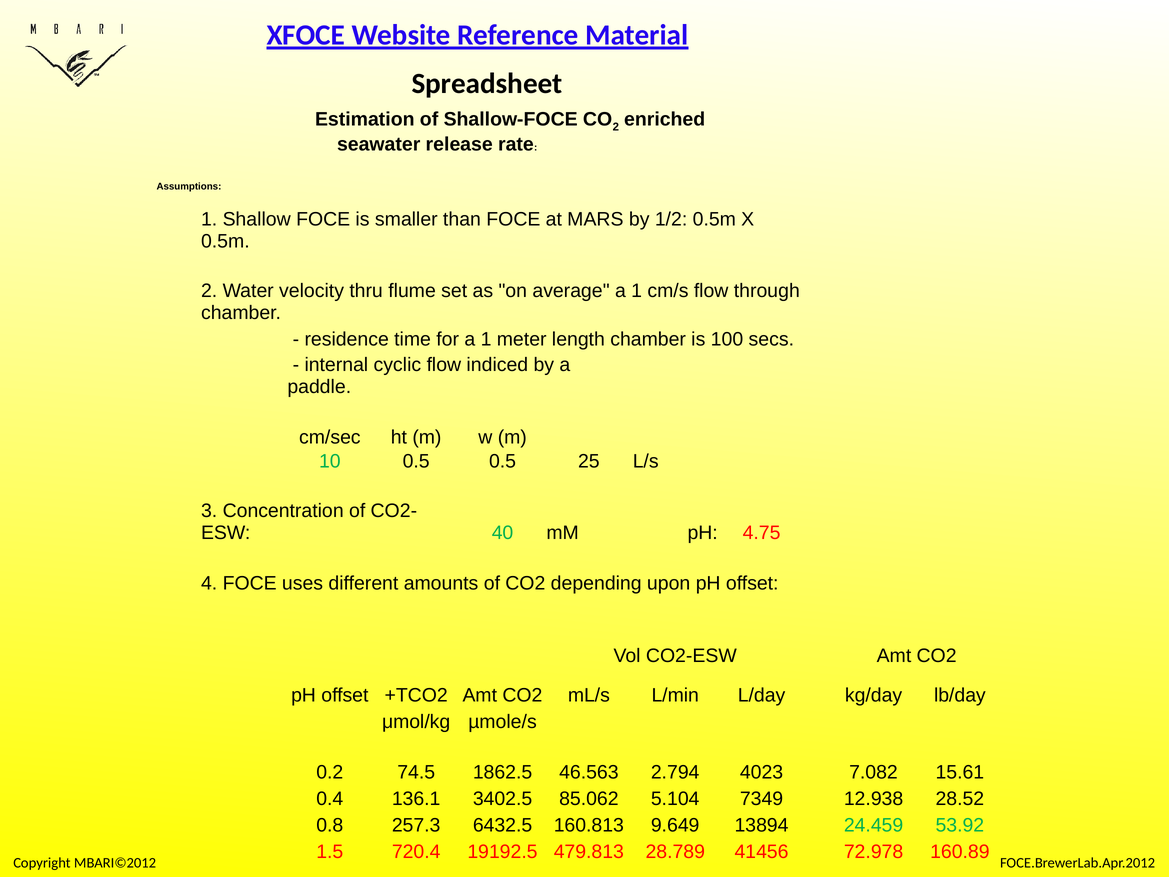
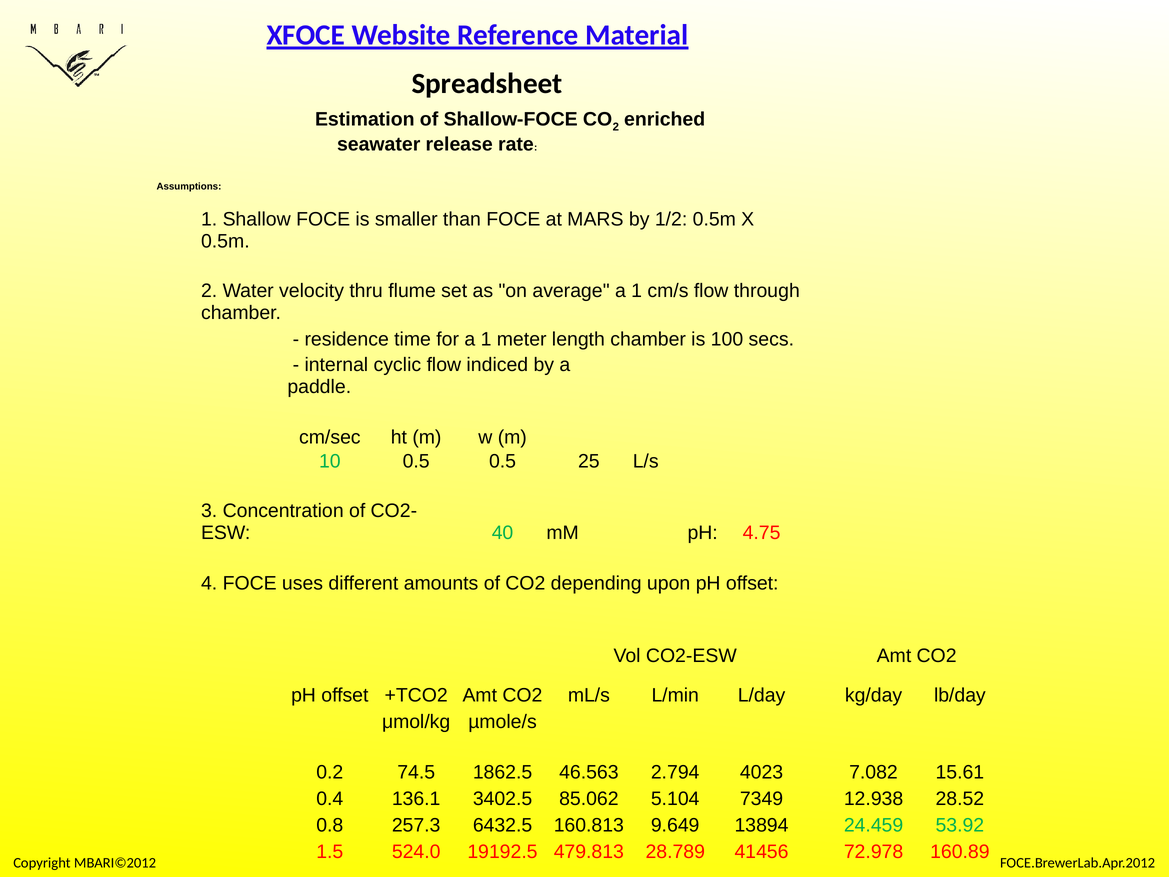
720.4: 720.4 -> 524.0 (416, 852)
